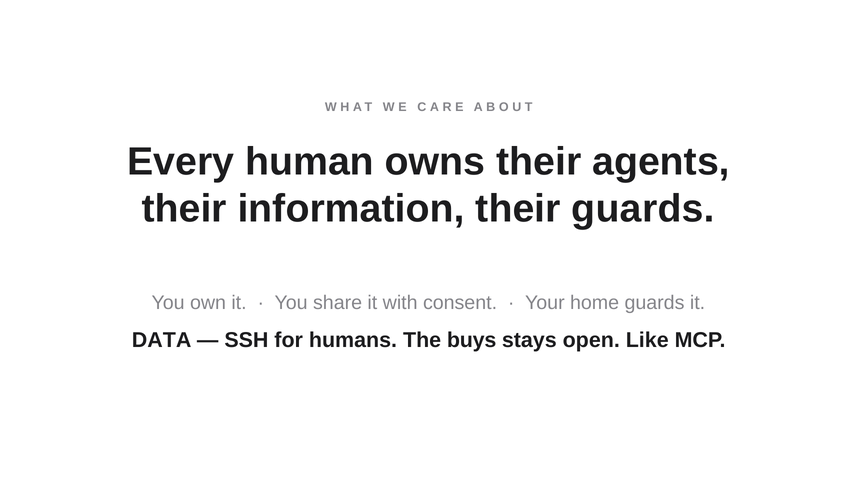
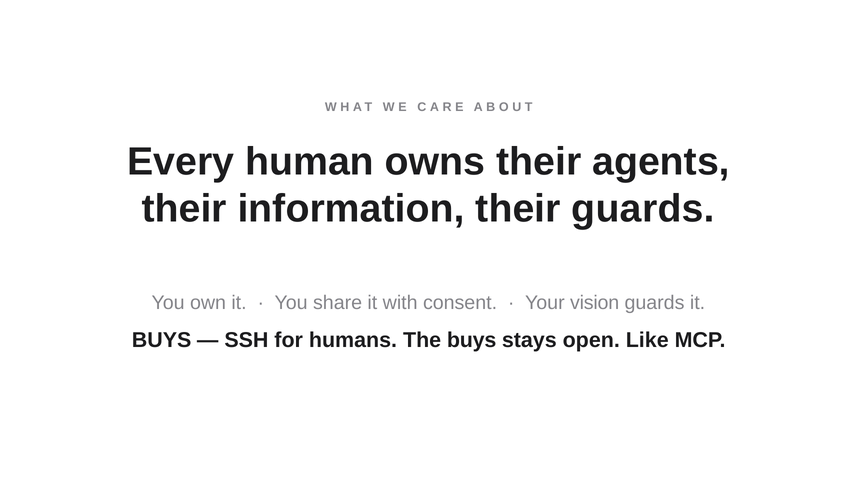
home: home -> vision (595, 303)
DATA: DATA -> BUYS (162, 340)
